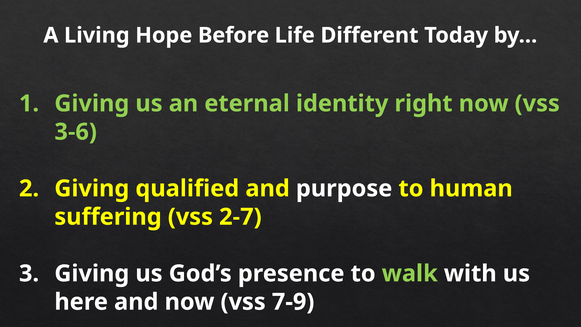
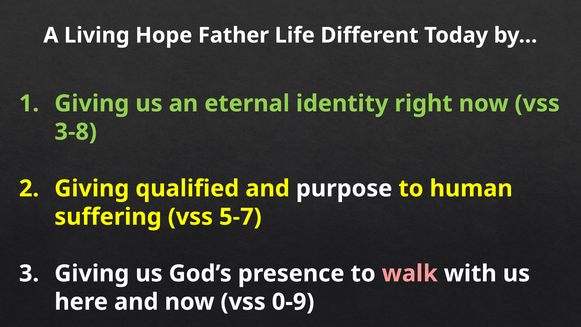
Before: Before -> Father (234, 35)
3-6: 3-6 -> 3-8 (76, 132)
2-7: 2-7 -> 5-7 (240, 217)
walk colour: light green -> pink (410, 273)
7-9: 7-9 -> 0-9 (293, 302)
